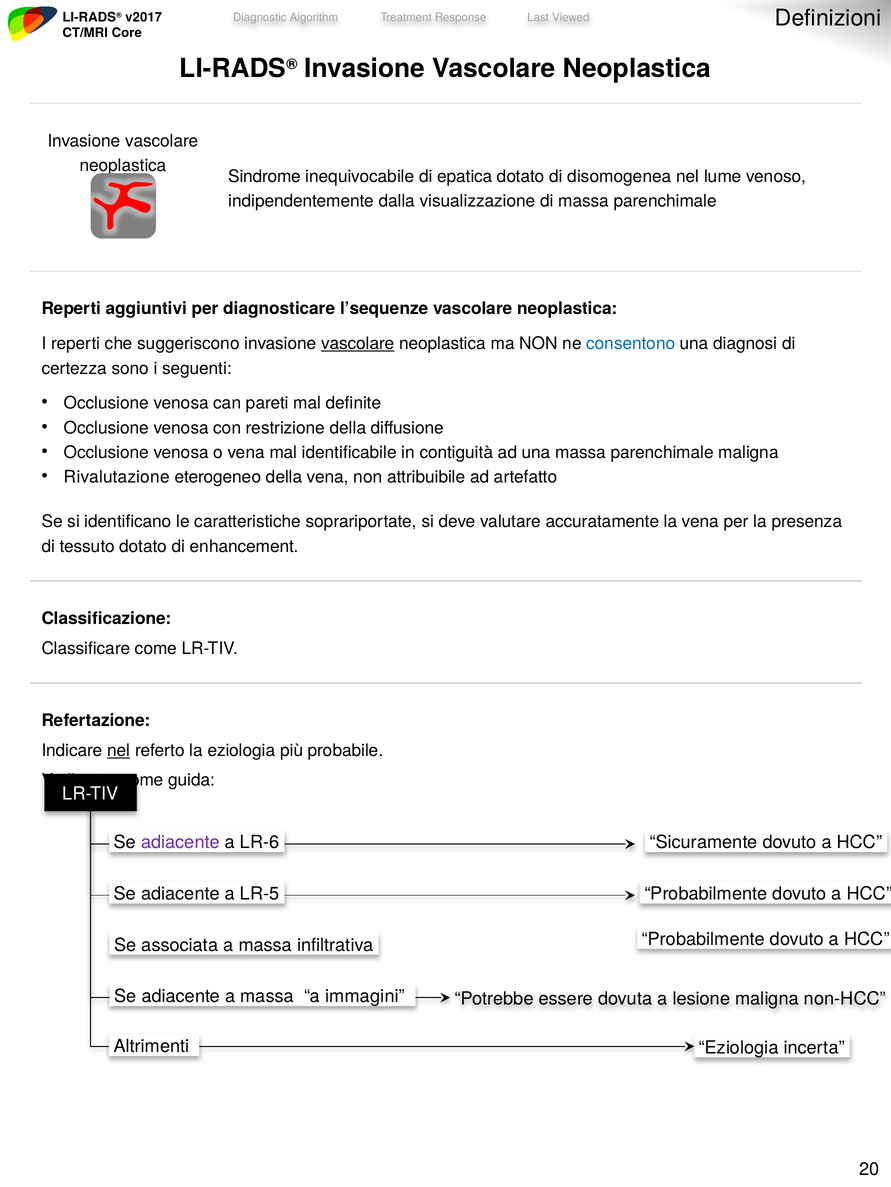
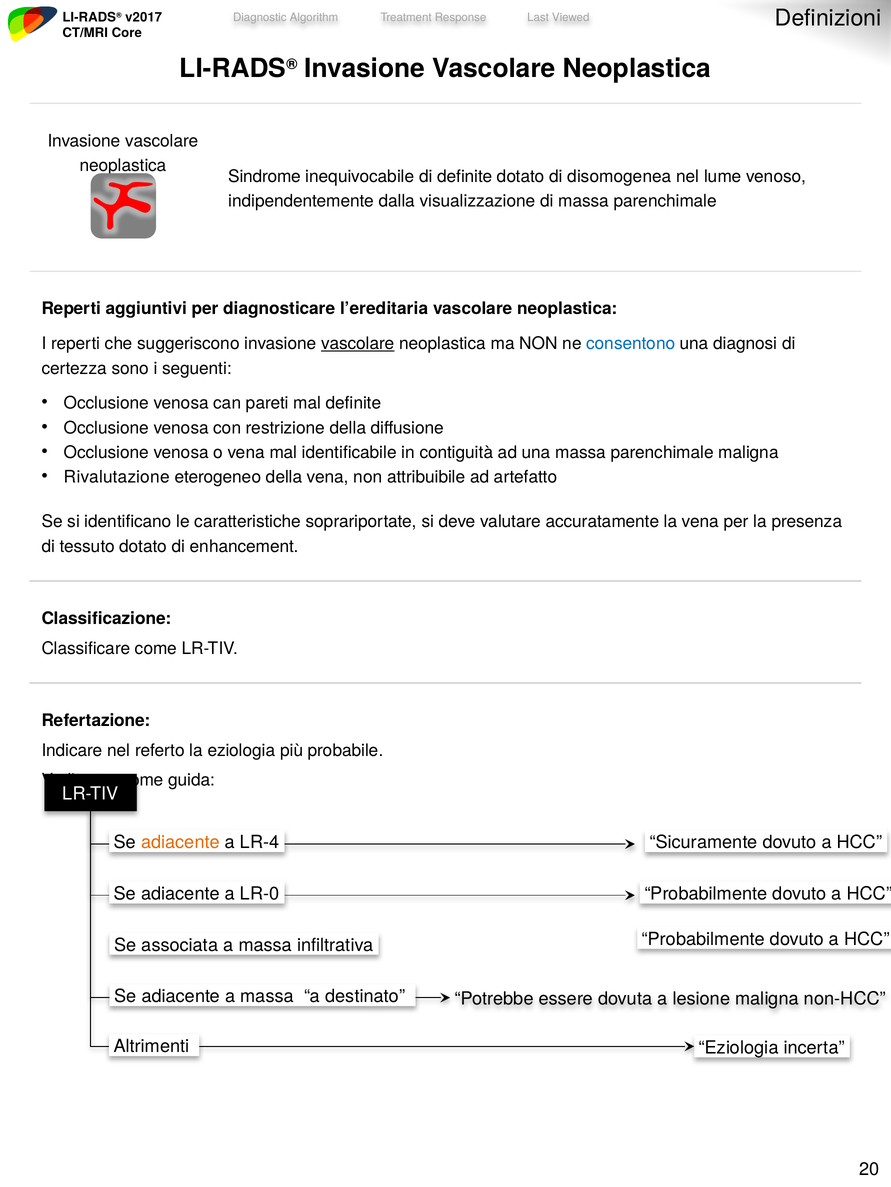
di epatica: epatica -> definite (465, 177)
l’sequenze: l’sequenze -> l’ereditaria (384, 309)
nel underline: present -> none (119, 751)
adiacente colour: purple -> orange (180, 843)
LR-6: LR-6 -> LR-4 (260, 843)
LR-5: LR-5 -> LR-0 (260, 894)
immagini: immagini -> destinato (365, 997)
